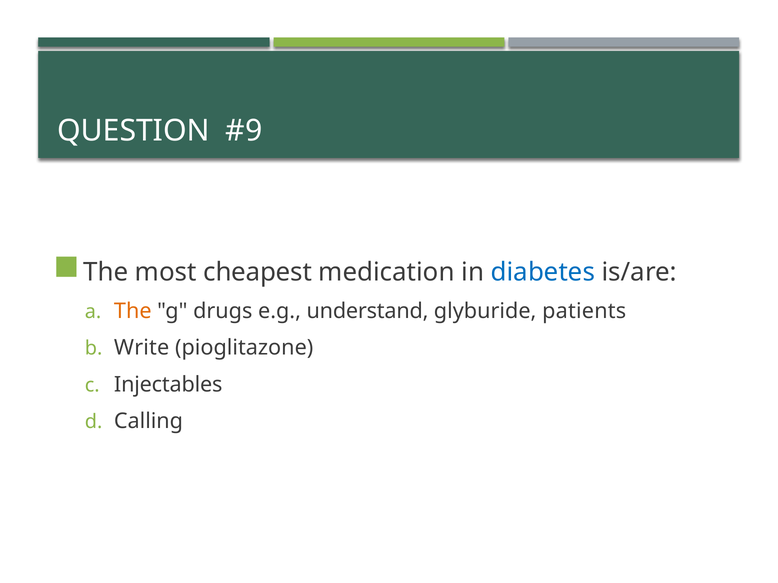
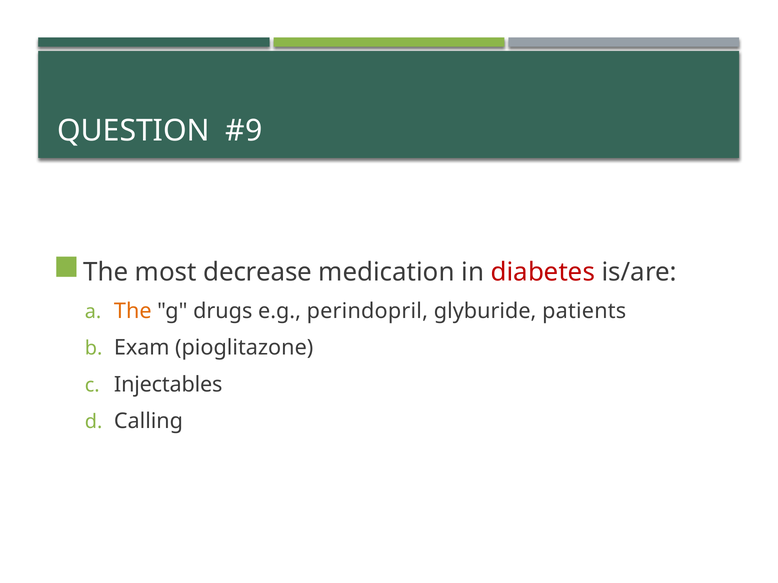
cheapest: cheapest -> decrease (258, 272)
diabetes colour: blue -> red (543, 272)
understand: understand -> perindopril (367, 311)
Write: Write -> Exam (142, 348)
